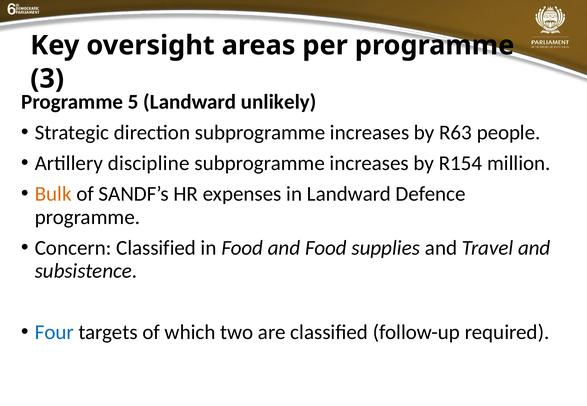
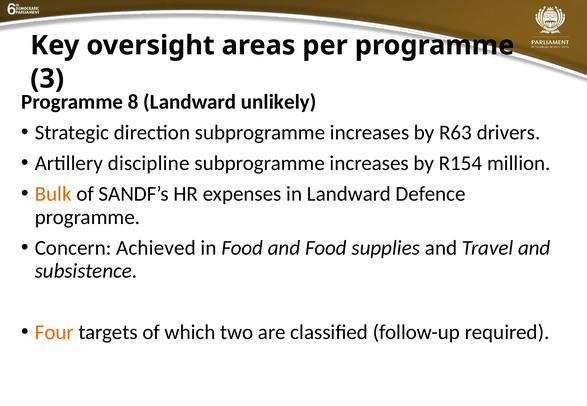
5: 5 -> 8 (133, 102)
people: people -> drivers (509, 133)
Concern Classified: Classified -> Achieved (156, 248)
Four colour: blue -> orange (54, 333)
